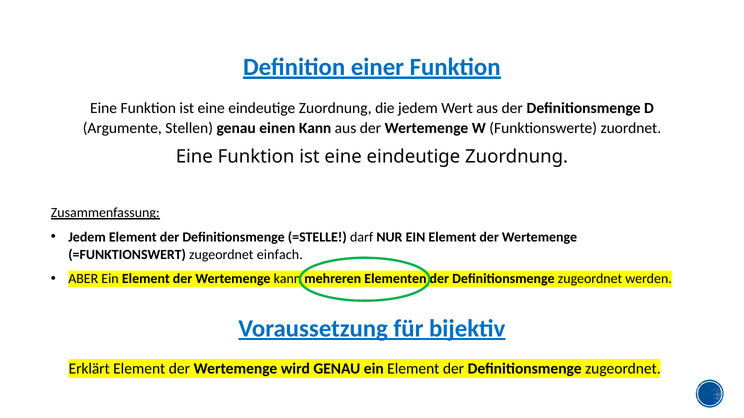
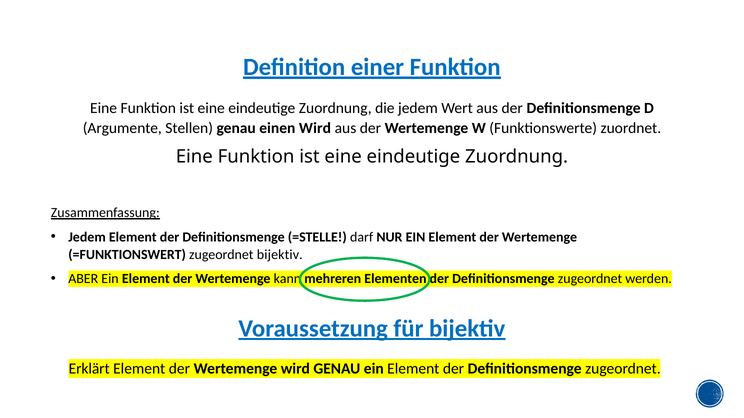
einen Kann: Kann -> Wird (315, 128)
zugeordnet einfach: einfach -> bijektiv (280, 255)
